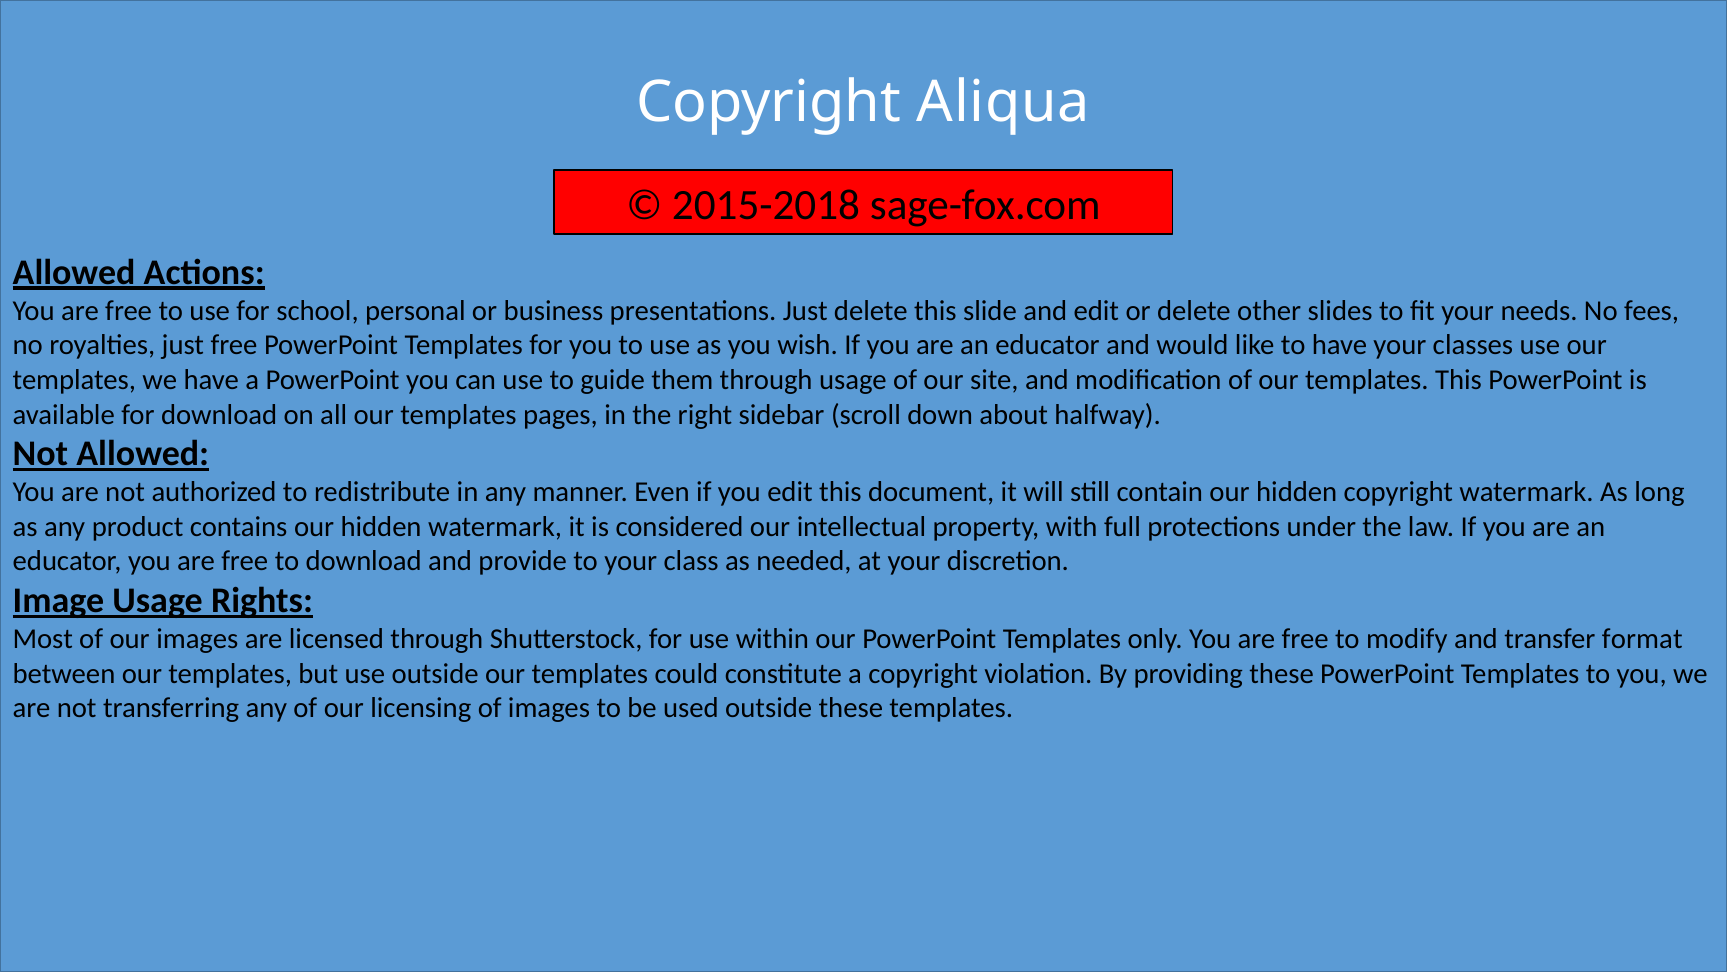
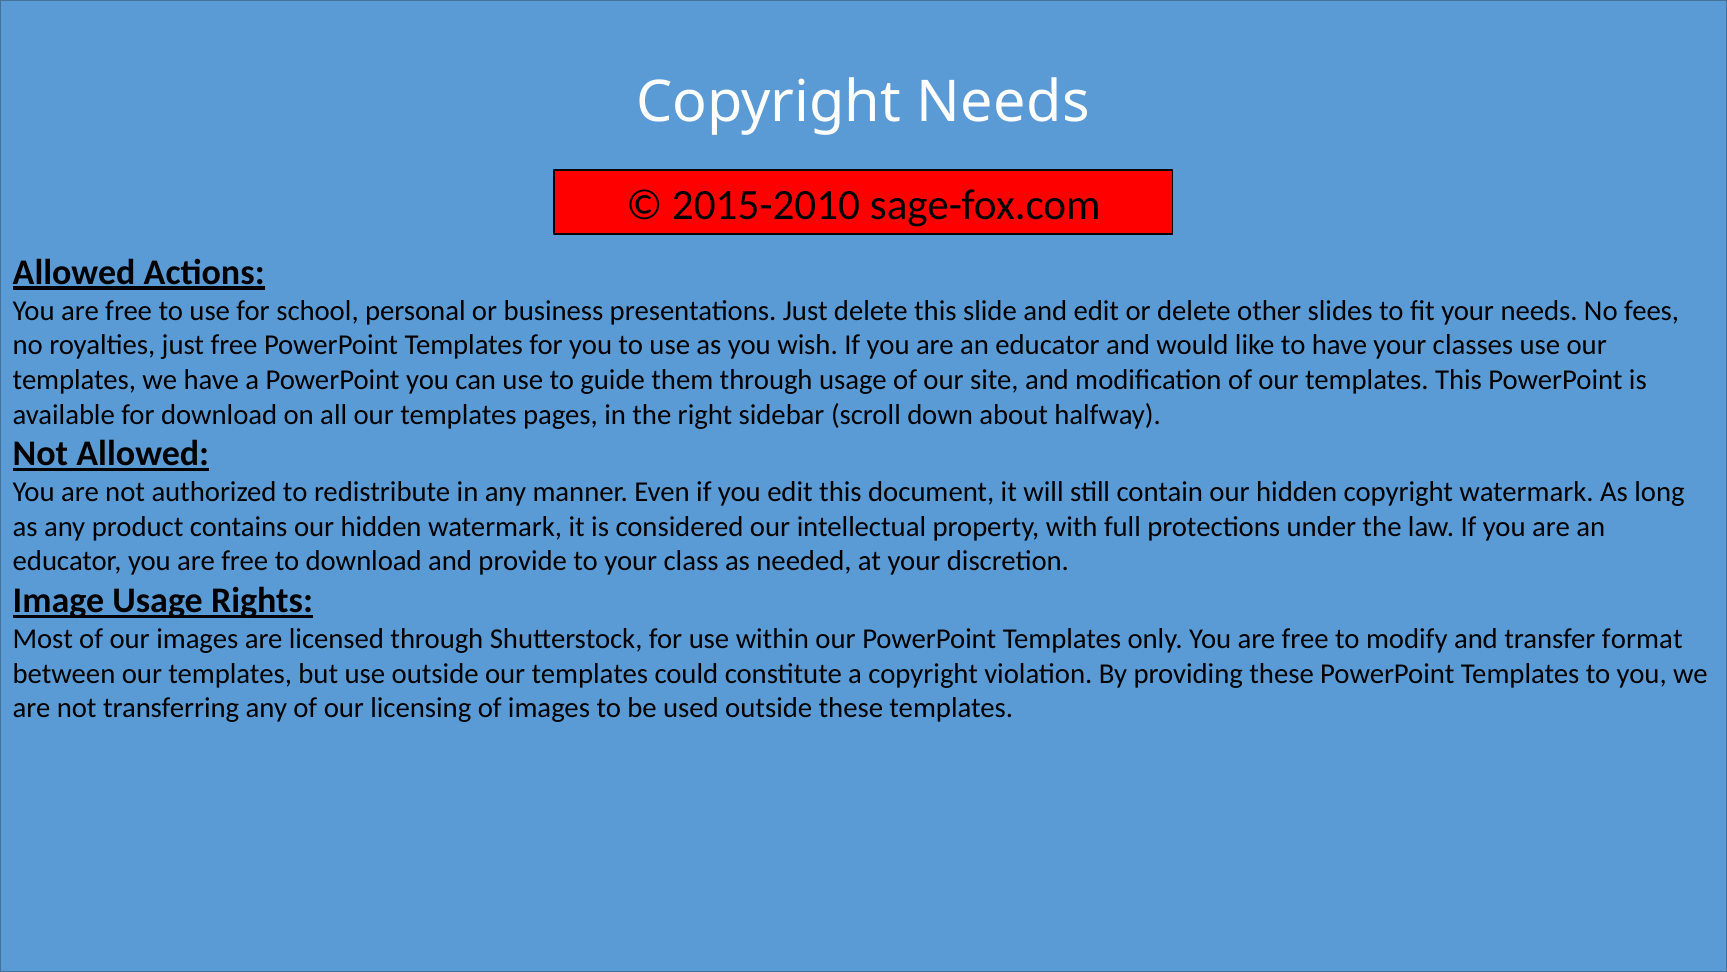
Copyright Aliqua: Aliqua -> Needs (1003, 102)
2015-2018: 2015-2018 -> 2015-2010 (766, 205)
